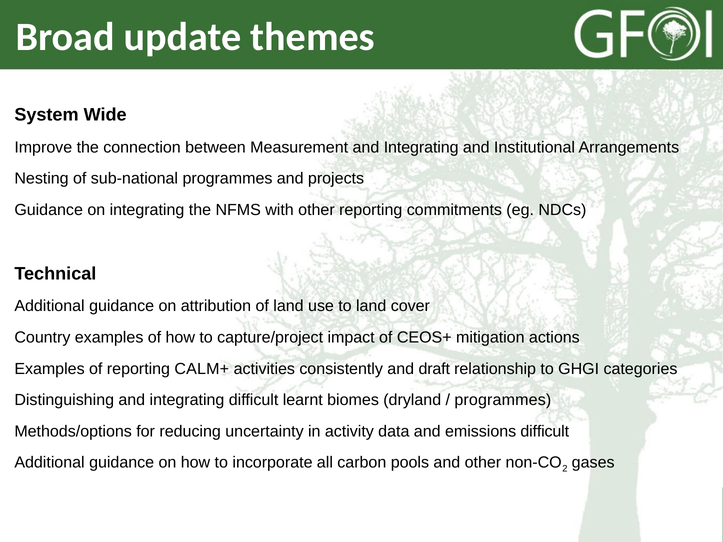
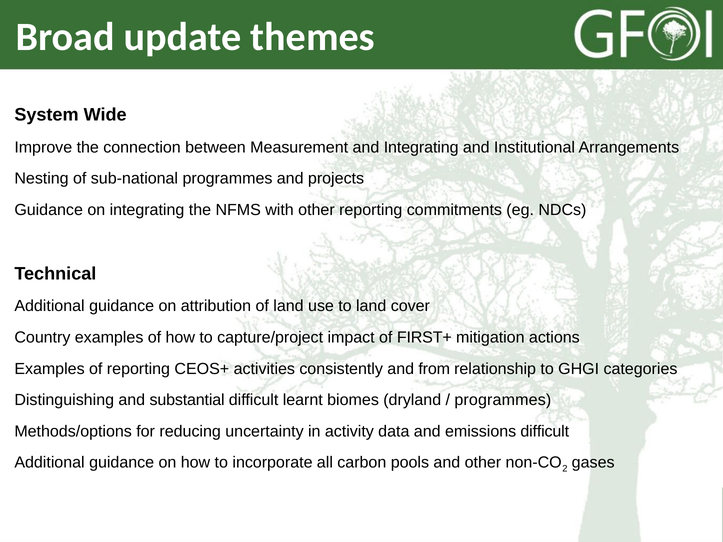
CEOS+: CEOS+ -> FIRST+ (424, 338)
CALM+: CALM+ -> CEOS+ (202, 369)
draft: draft -> from (434, 369)
Distinguishing and integrating: integrating -> substantial (187, 400)
